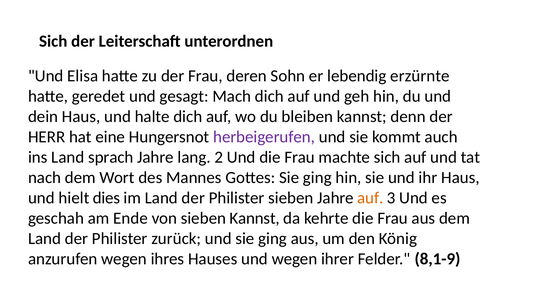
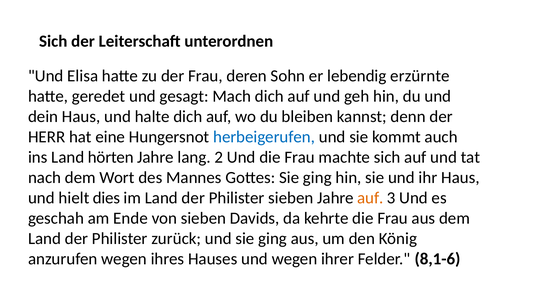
herbeigerufen colour: purple -> blue (264, 137)
sprach: sprach -> hörten (111, 157)
sieben Kannst: Kannst -> Davids (255, 218)
8,1-9: 8,1-9 -> 8,1-6 (437, 259)
